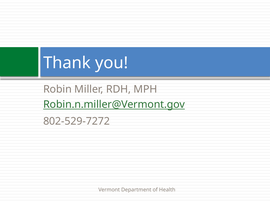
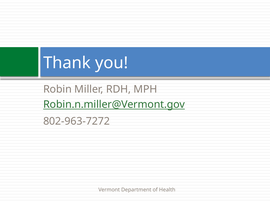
802-529-7272: 802-529-7272 -> 802-963-7272 (77, 122)
